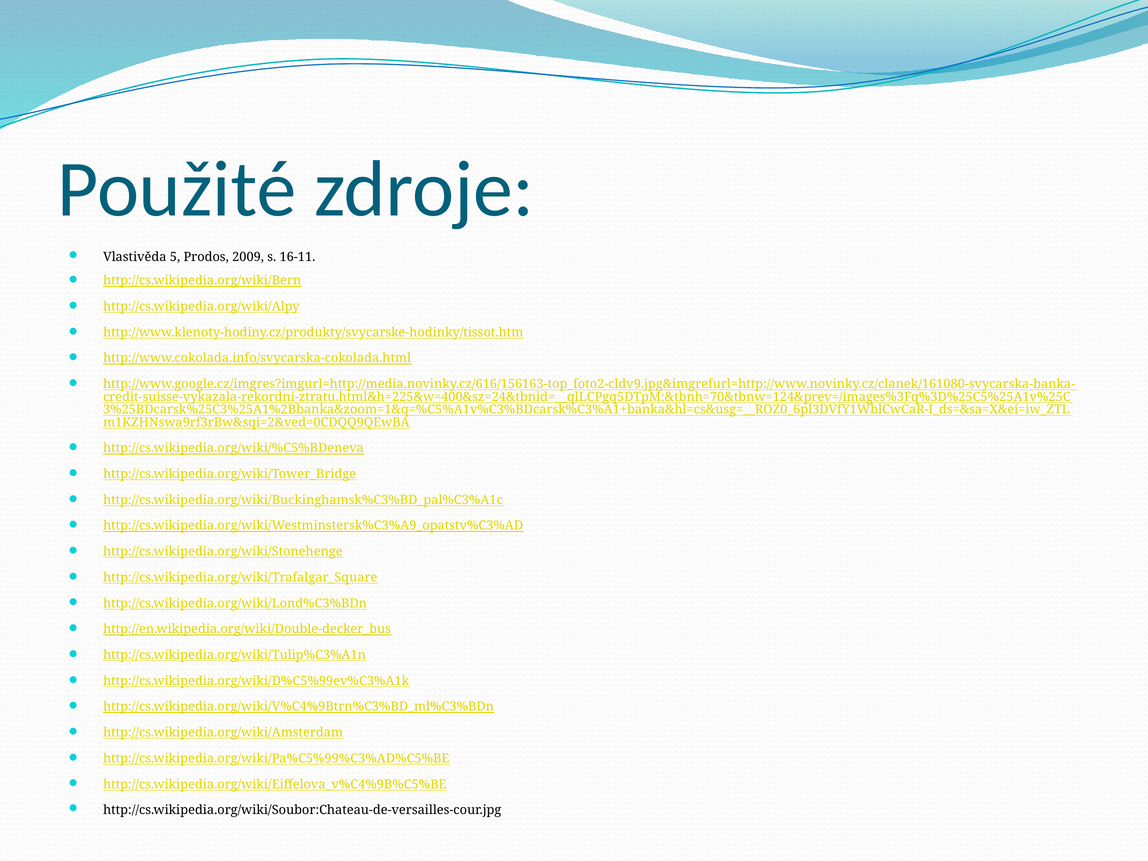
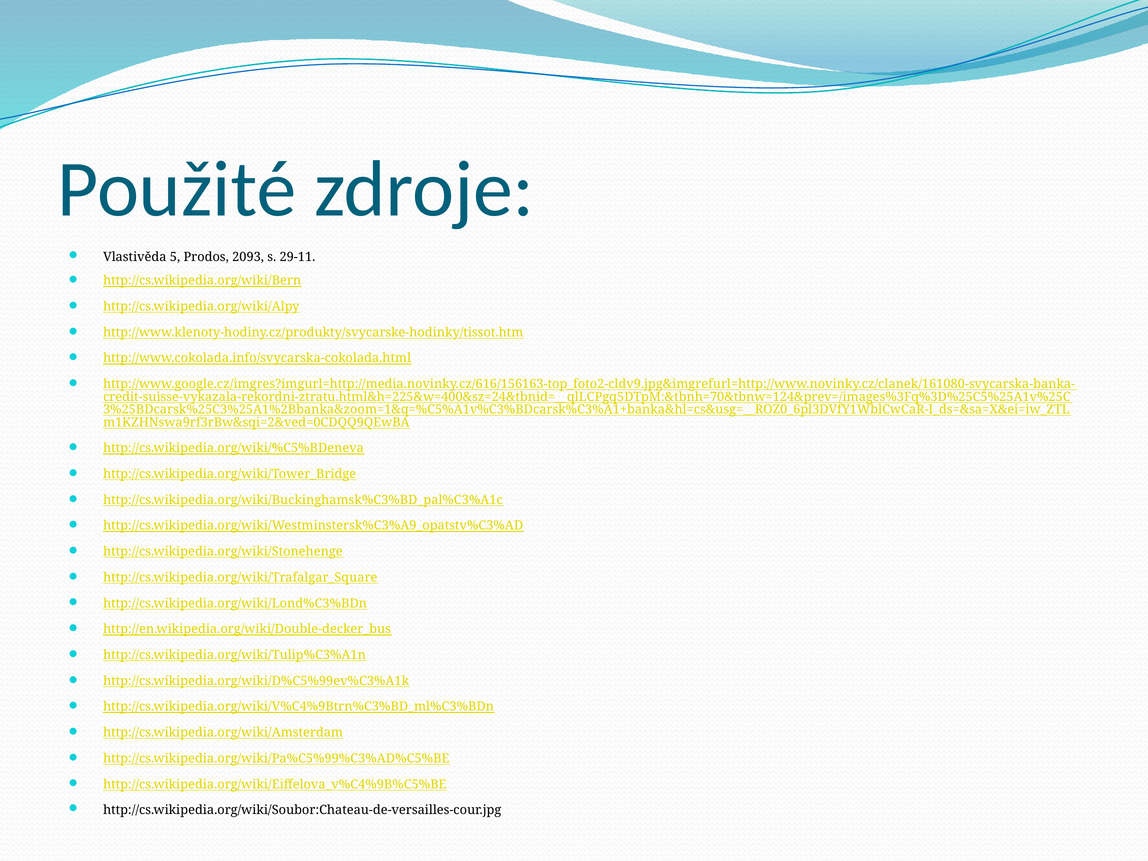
2009: 2009 -> 2093 (248, 257)
16-11: 16-11 -> 29-11 (297, 257)
